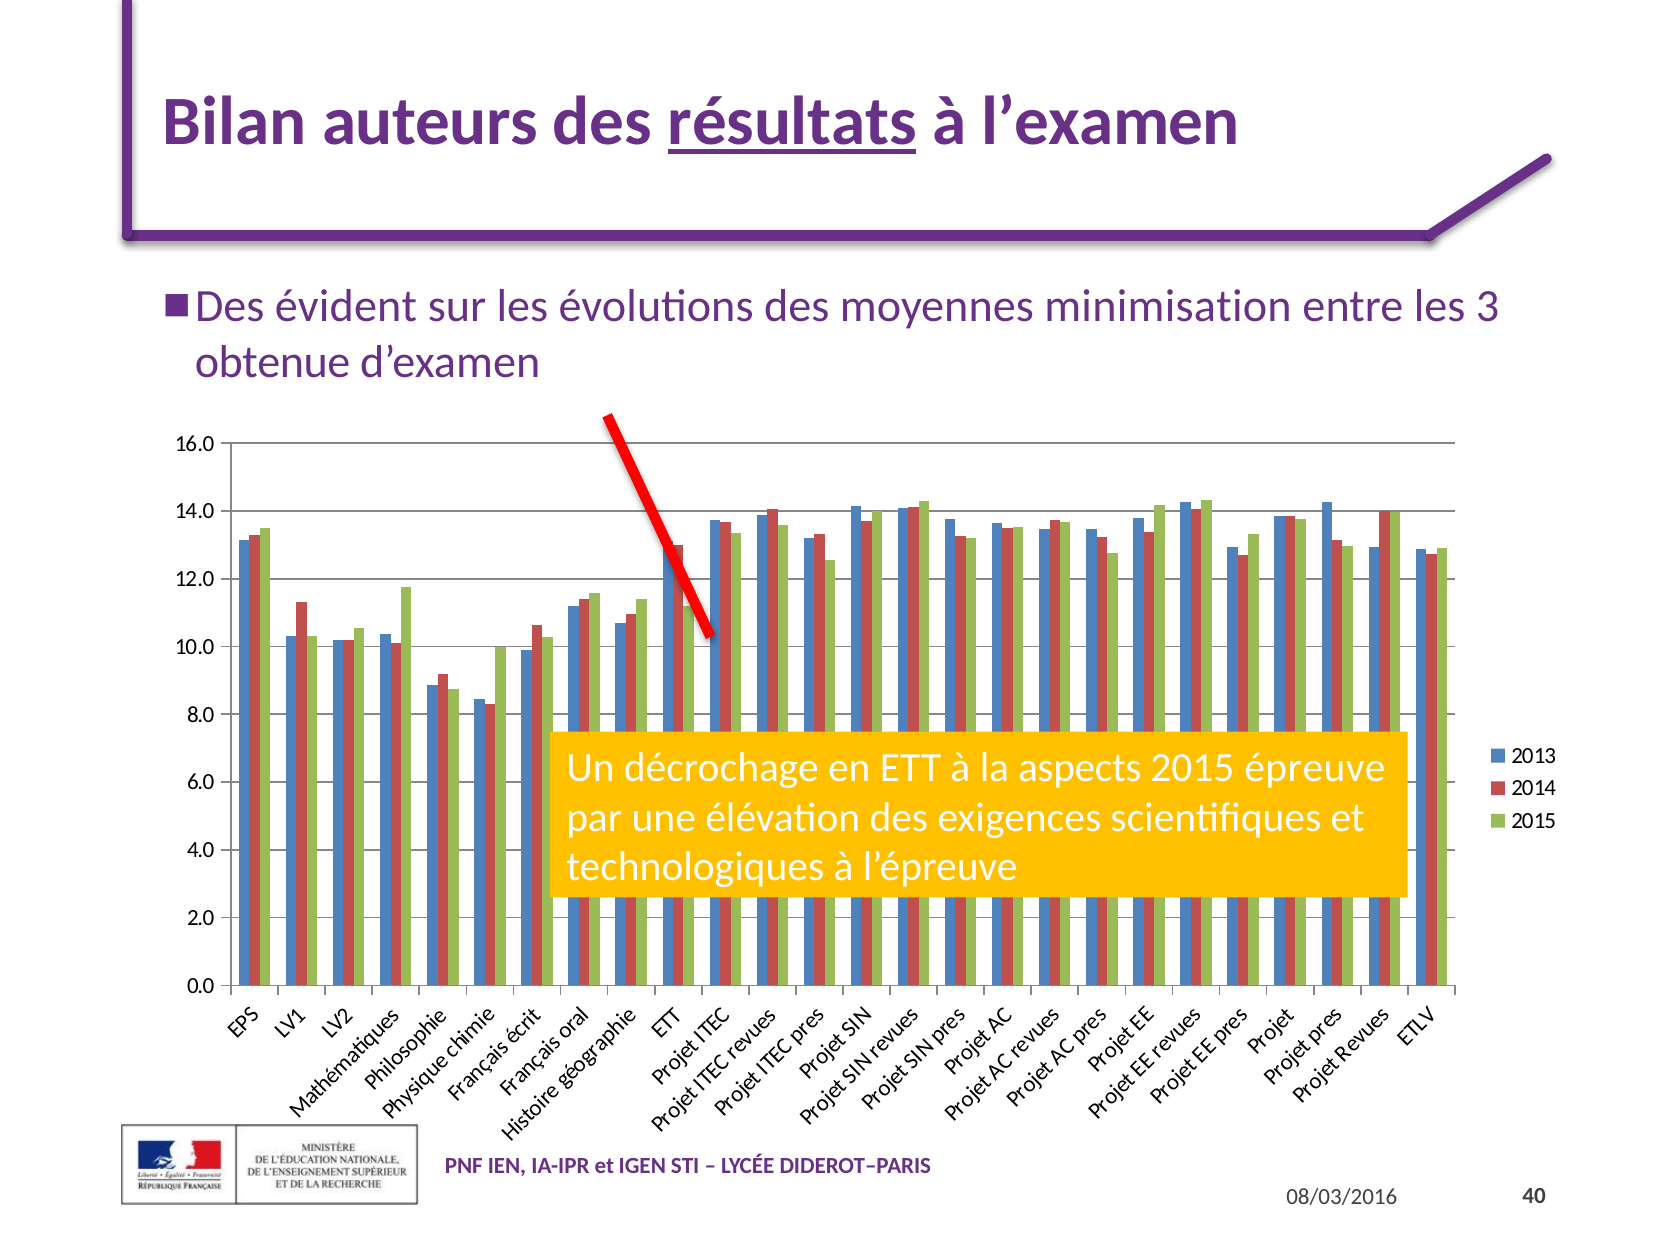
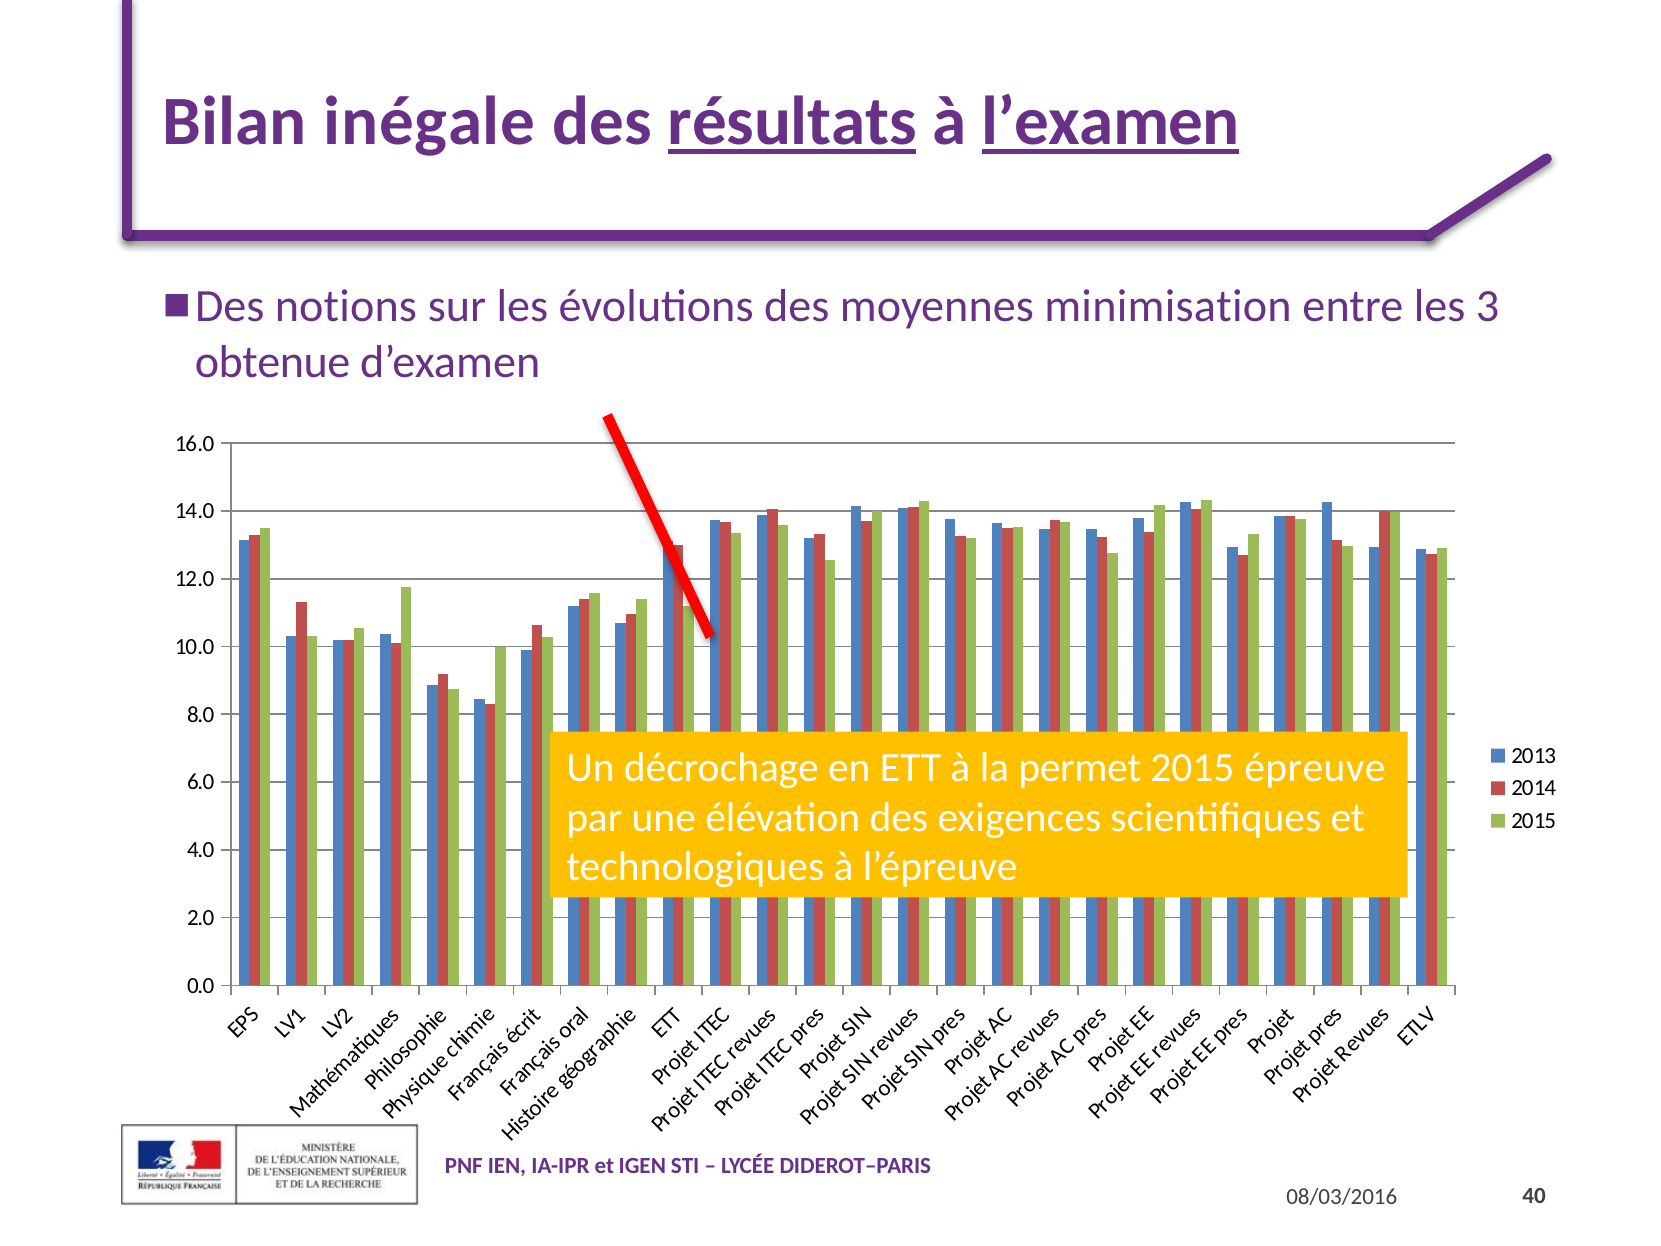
auteurs: auteurs -> inégale (429, 122)
l’examen underline: none -> present (1111, 122)
évident: évident -> notions (346, 306)
aspects: aspects -> permet (1080, 767)
